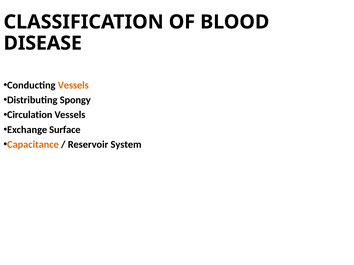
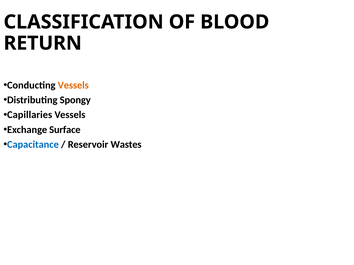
DISEASE: DISEASE -> RETURN (43, 43)
Circulation: Circulation -> Capillaries (30, 115)
Capacitance colour: orange -> blue (33, 145)
System: System -> Wastes (126, 145)
